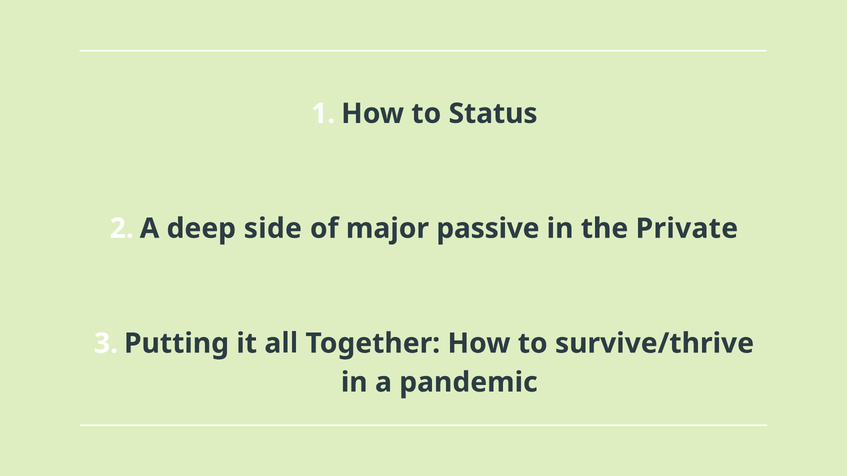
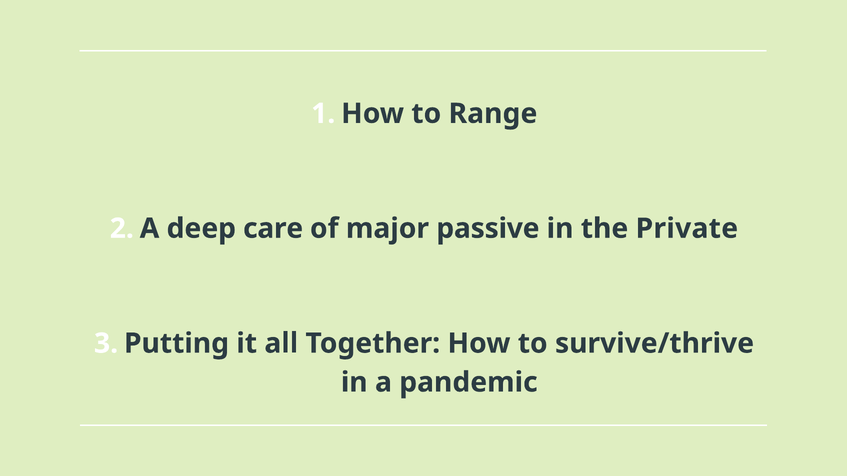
Status: Status -> Range (493, 114)
side: side -> care (273, 229)
